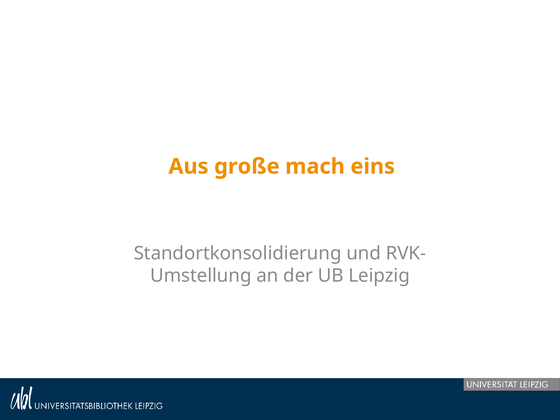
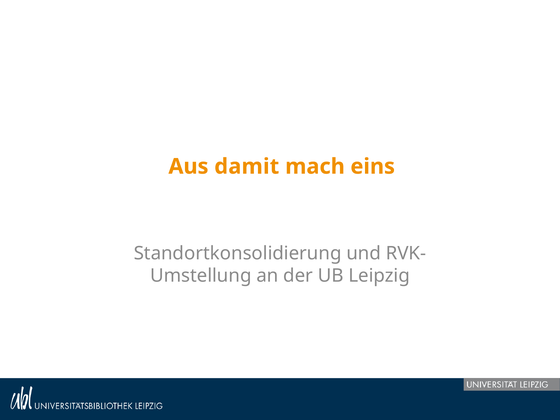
große: große -> damit (247, 166)
